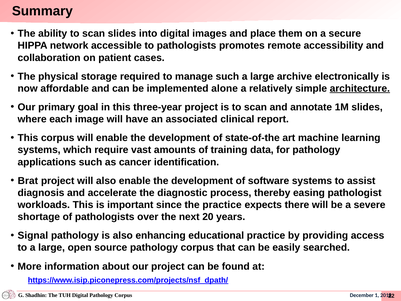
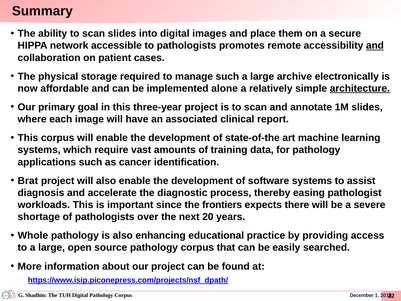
and underline: none -> present (375, 46)
the practice: practice -> frontiers (222, 205)
Signal: Signal -> Whole (33, 235)
